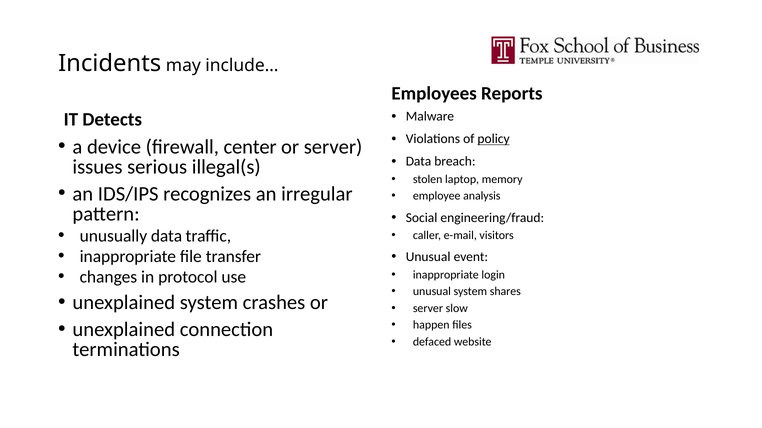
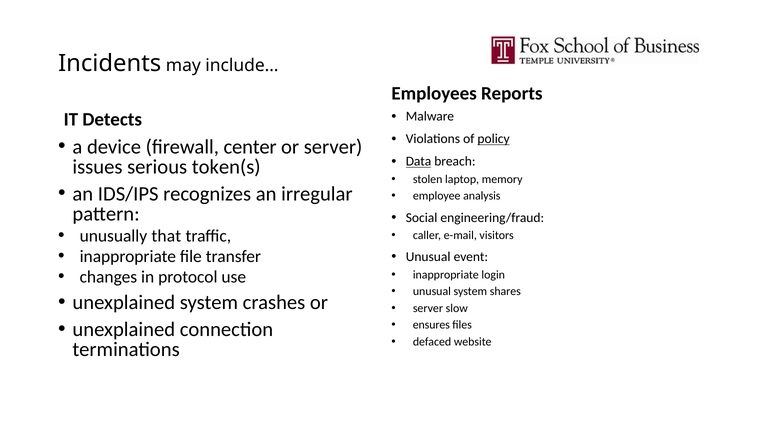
Data underline: none -> present (419, 162)
illegal(s: illegal(s -> token(s (226, 167)
unusually data: data -> that (166, 236)
happen: happen -> ensures (431, 325)
